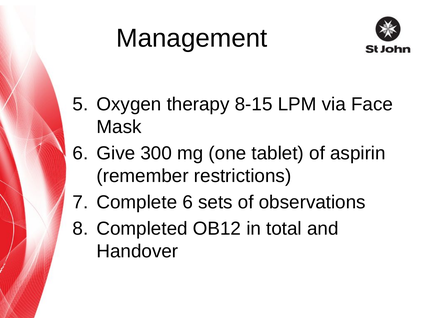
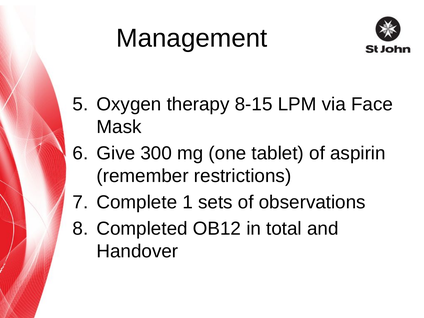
Complete 6: 6 -> 1 (188, 202)
